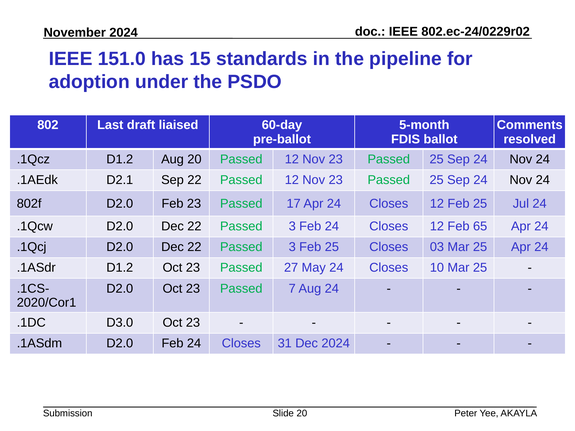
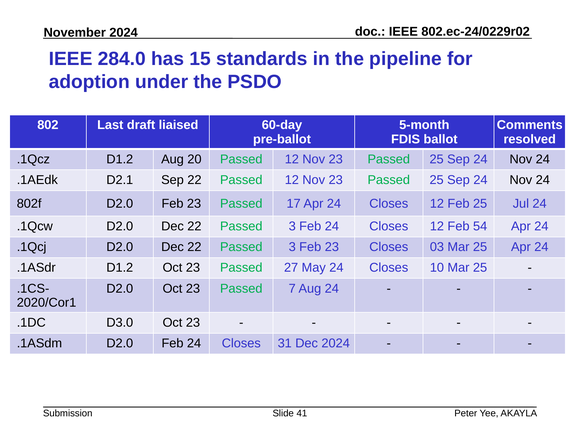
151.0: 151.0 -> 284.0 (122, 59)
65: 65 -> 54 (480, 226)
3 Feb 25: 25 -> 23 (332, 247)
Slide 20: 20 -> 41 (302, 414)
